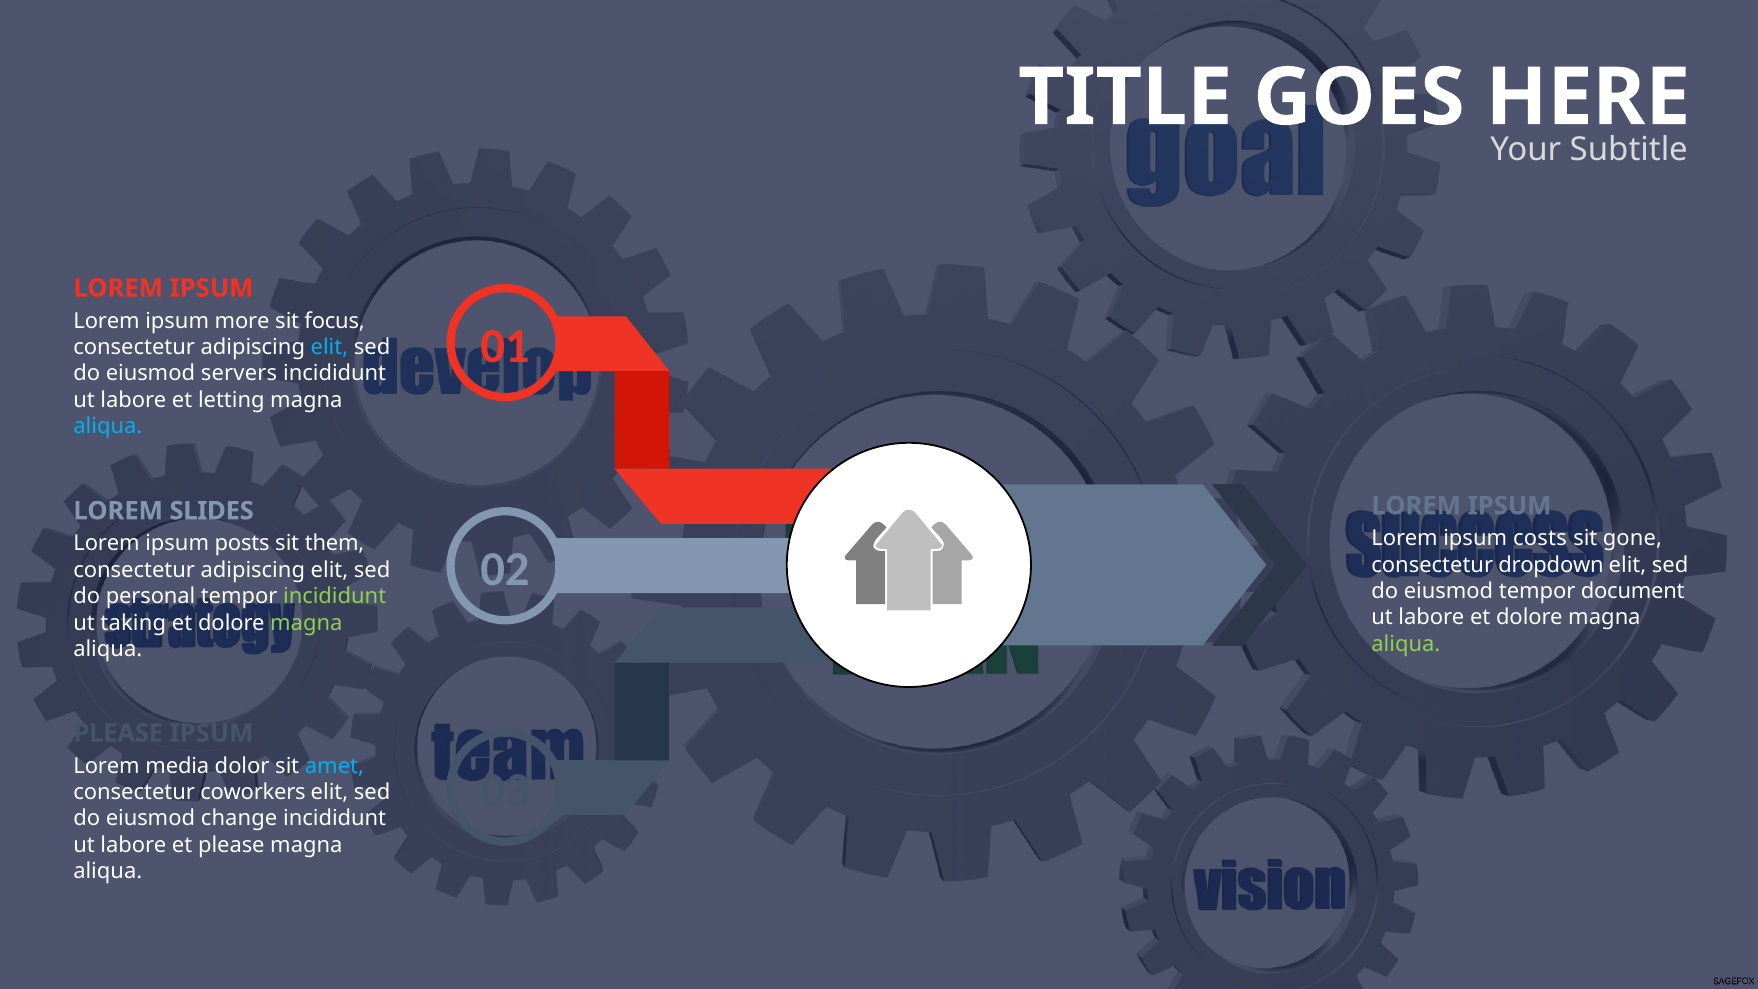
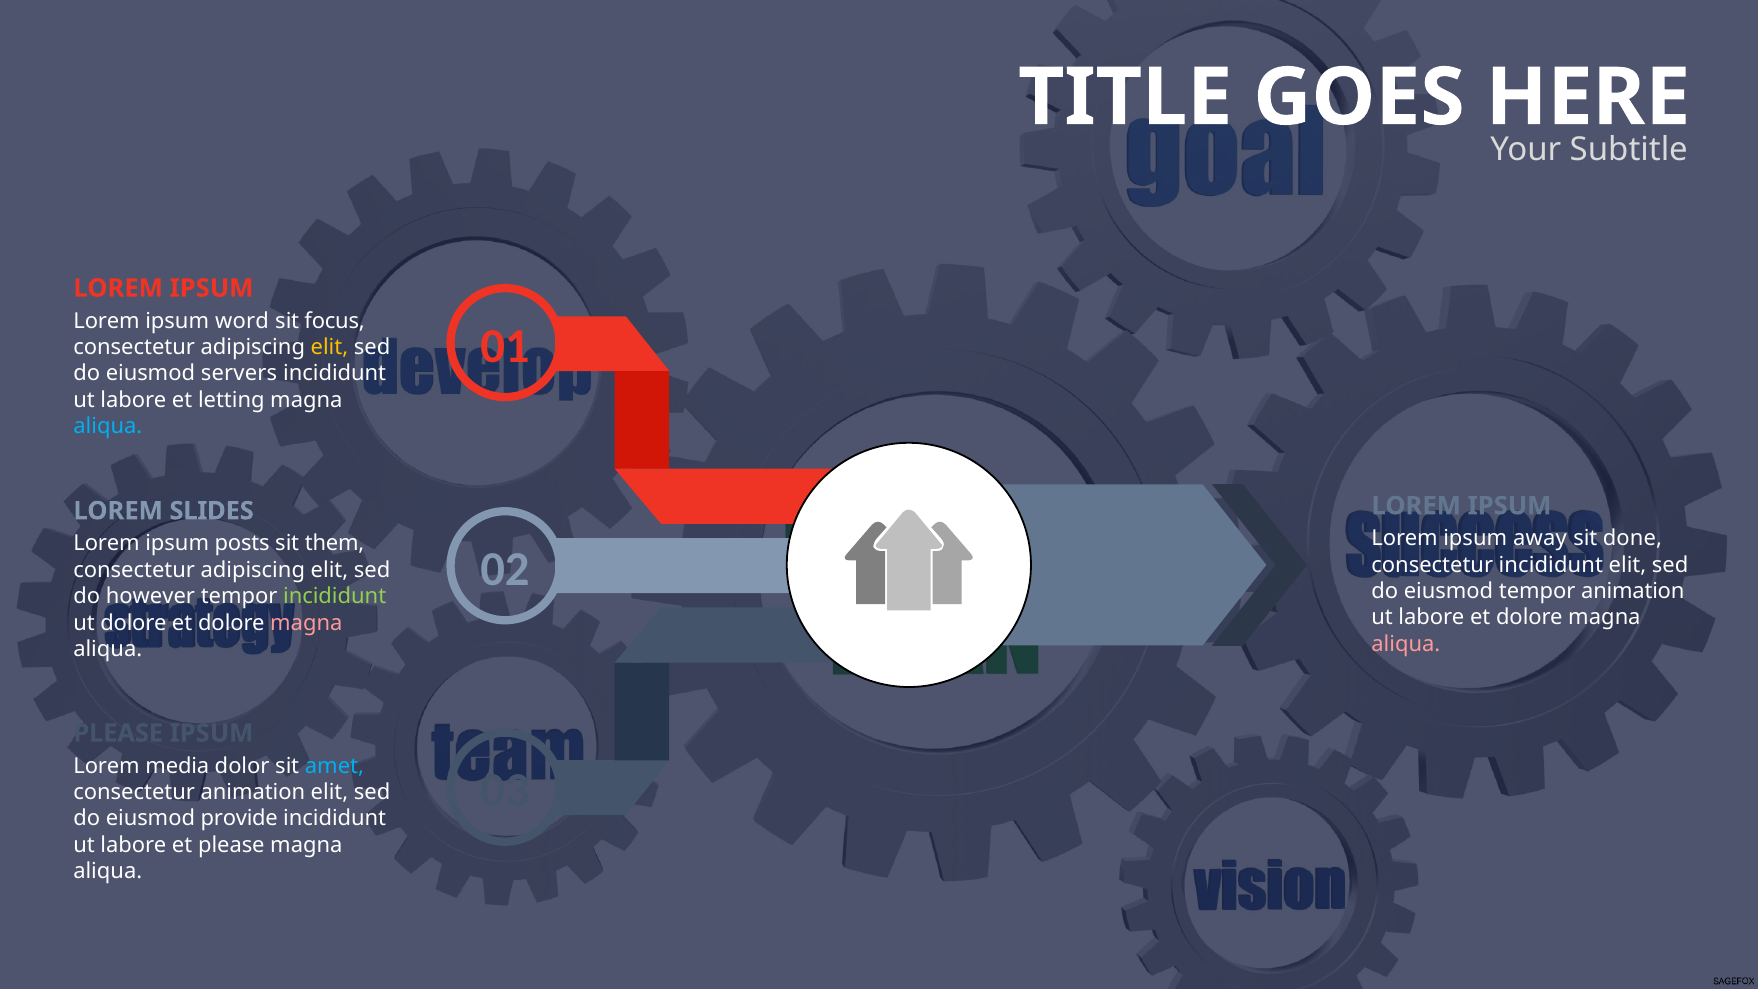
more: more -> word (242, 321)
elit colour: light blue -> yellow (329, 347)
costs: costs -> away (1540, 539)
gone: gone -> done (1632, 539)
consectetur dropdown: dropdown -> incididunt (1551, 565)
tempor document: document -> animation (1633, 591)
personal: personal -> however (150, 596)
ut taking: taking -> dolore (133, 623)
magna colour: light green -> pink (306, 623)
aliqua colour: light green -> pink (1406, 644)
consectetur coworkers: coworkers -> animation (253, 792)
change: change -> provide (239, 819)
